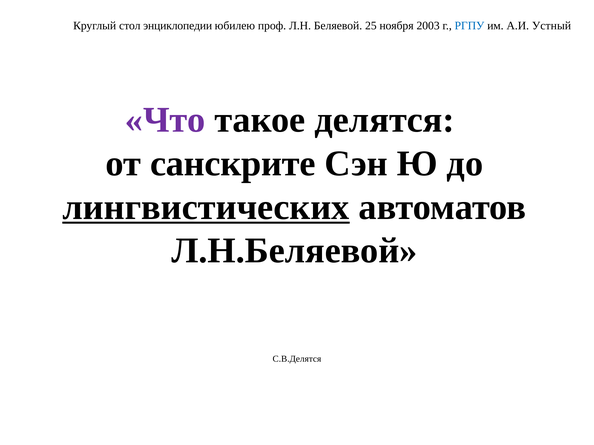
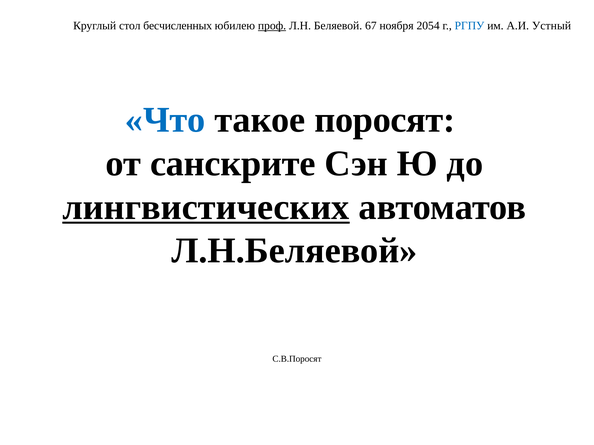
энциклопедии: энциклопедии -> бесчисленных (178, 26)
проф underline: none -> present (272, 26)
25: 25 -> 67 (371, 26)
2003: 2003 -> 2054 (428, 26)
Что colour: purple -> blue (165, 120)
делятся: делятся -> поросят (385, 120)
С.В.Делятся: С.В.Делятся -> С.В.Поросят (297, 359)
